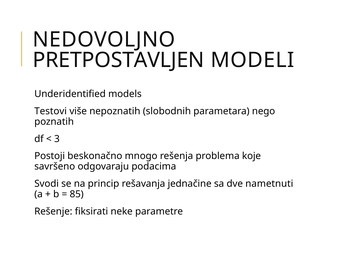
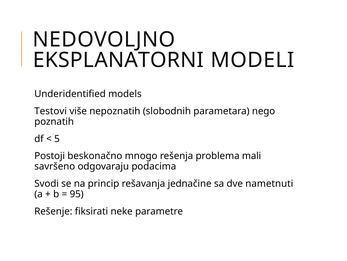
PRETPOSTAVLJEN: PRETPOSTAVLJEN -> EKSPLANATORNI (118, 60)
3: 3 -> 5 (57, 138)
koje: koje -> mali (252, 156)
85: 85 -> 95 (77, 194)
